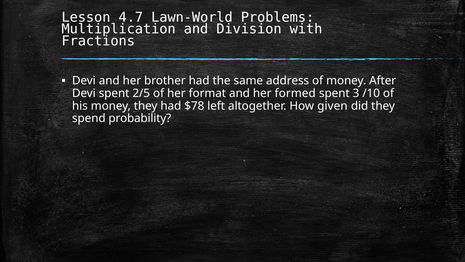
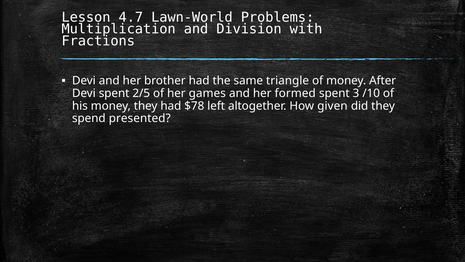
address: address -> triangle (288, 81)
format: format -> games (207, 93)
probability: probability -> presented (140, 118)
